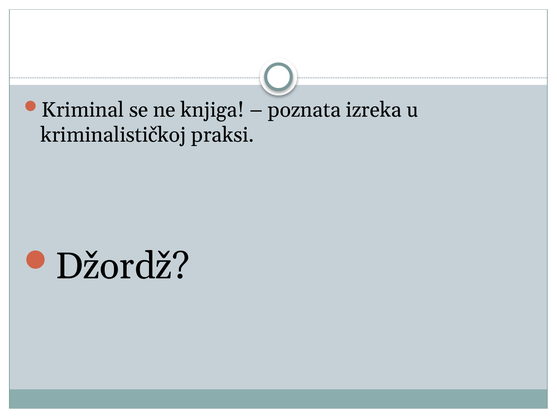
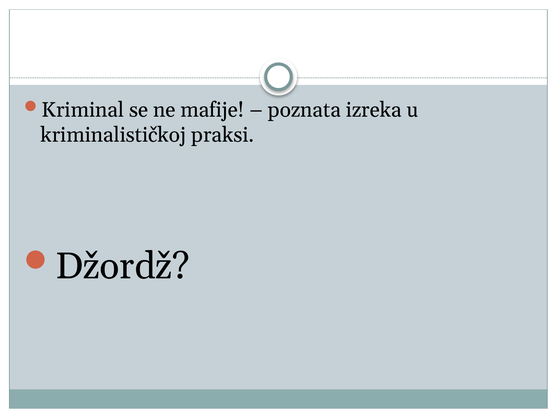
knjiga: knjiga -> mafije (213, 110)
